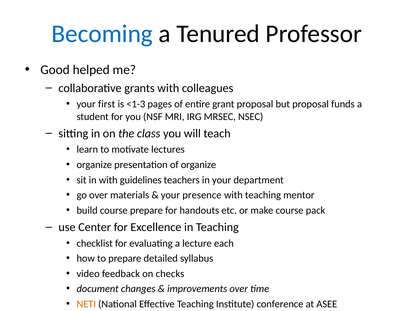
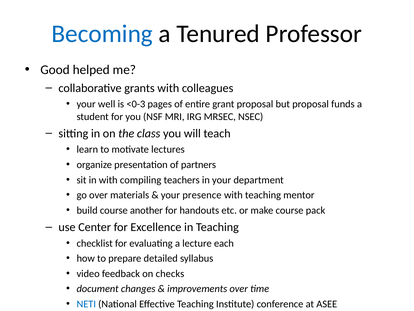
first: first -> well (107, 104)
<1-3: <1-3 -> <0-3 (136, 104)
of organize: organize -> partners (198, 164)
guidelines: guidelines -> compiling (141, 180)
course prepare: prepare -> another (146, 210)
NETI colour: orange -> blue (86, 304)
